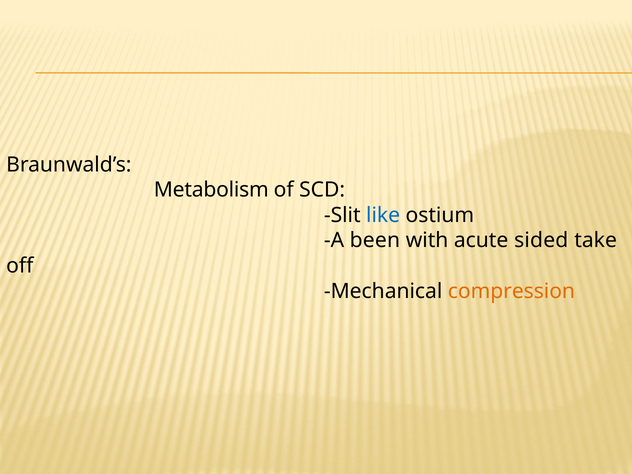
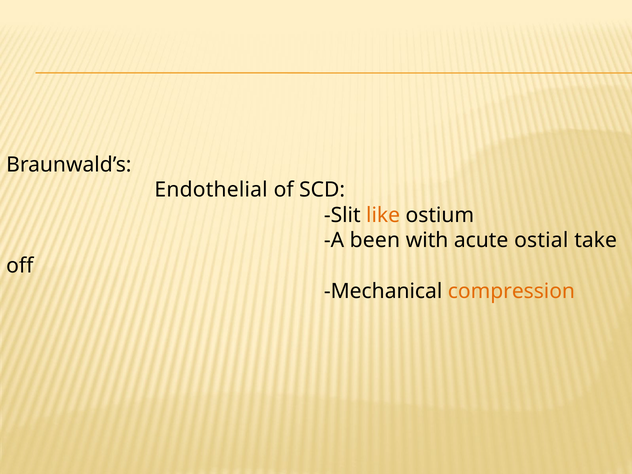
Metabolism: Metabolism -> Endothelial (211, 190)
like colour: blue -> orange (383, 215)
sided: sided -> ostial (541, 241)
